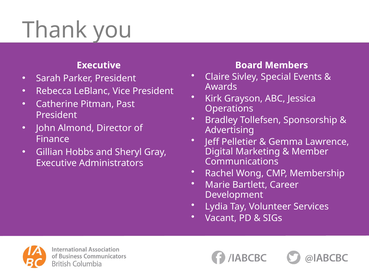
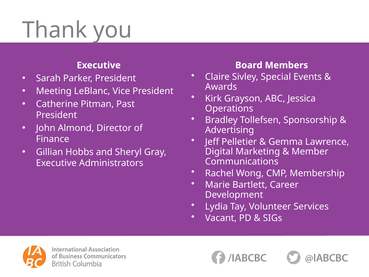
Rebecca: Rebecca -> Meeting (54, 91)
